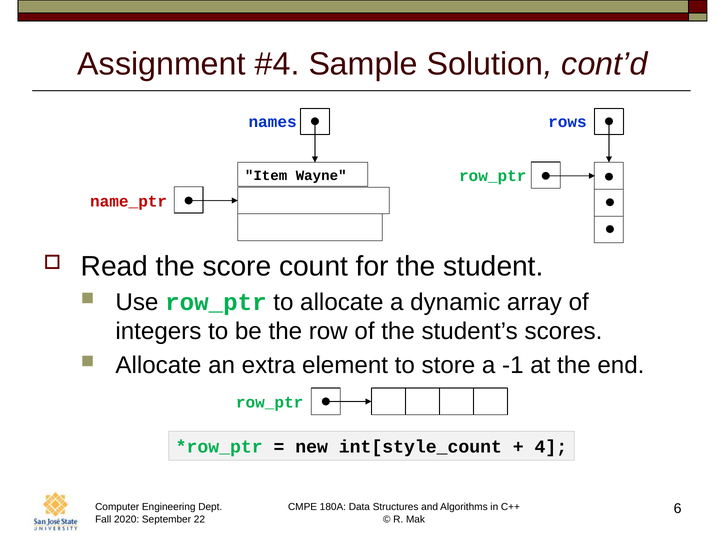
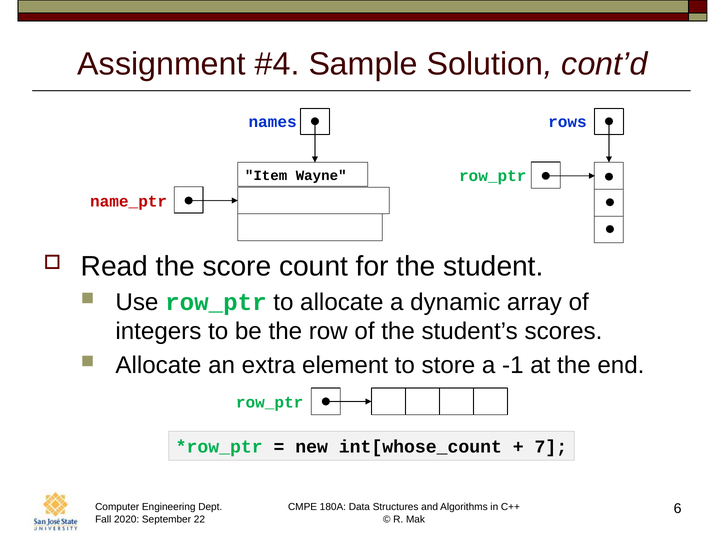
int[style_count: int[style_count -> int[whose_count (420, 447)
4: 4 -> 7 (551, 447)
